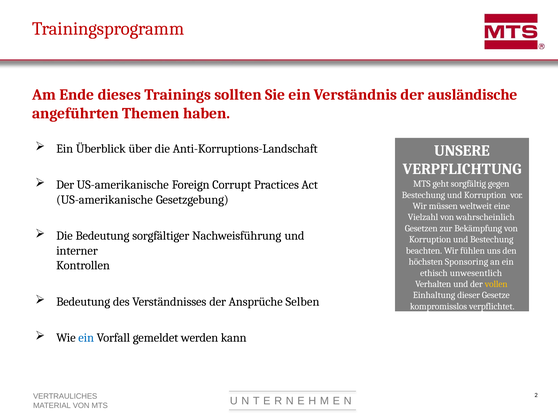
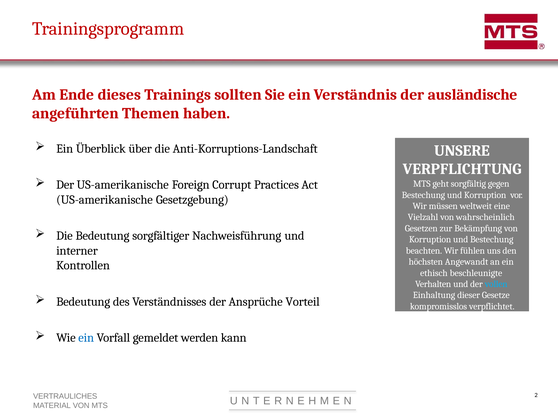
Sponsoring: Sponsoring -> Angewandt (467, 262)
unwesentlich: unwesentlich -> beschleunigte (476, 273)
vollen colour: yellow -> light blue (496, 284)
Selben: Selben -> Vorteil (303, 302)
